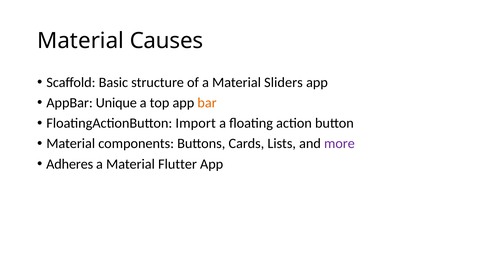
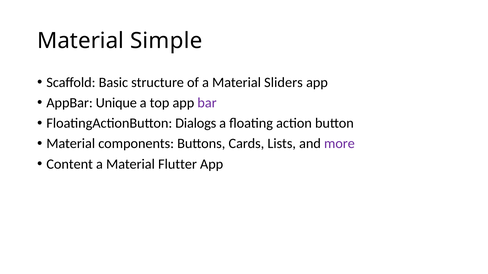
Causes: Causes -> Simple (166, 41)
bar colour: orange -> purple (207, 103)
Import: Import -> Dialogs (196, 123)
Adheres: Adheres -> Content (70, 164)
